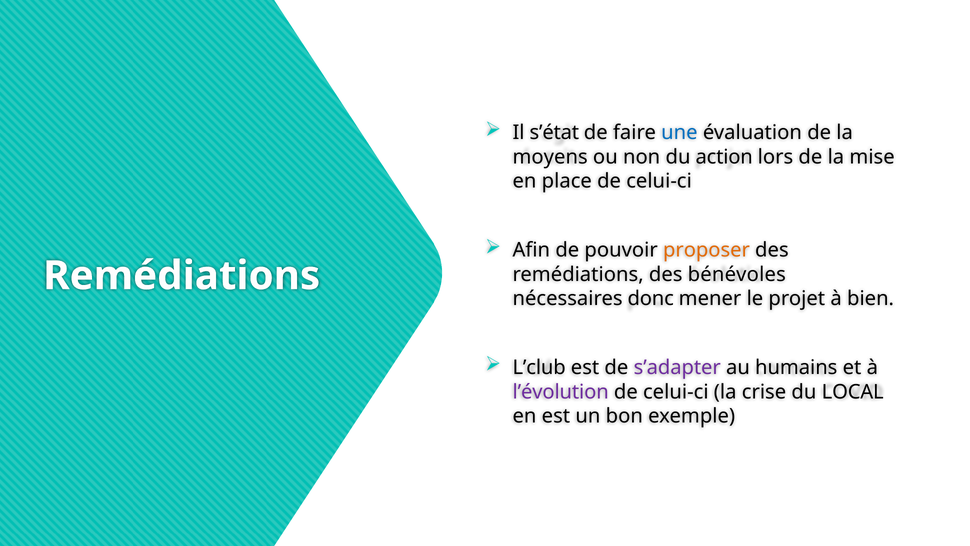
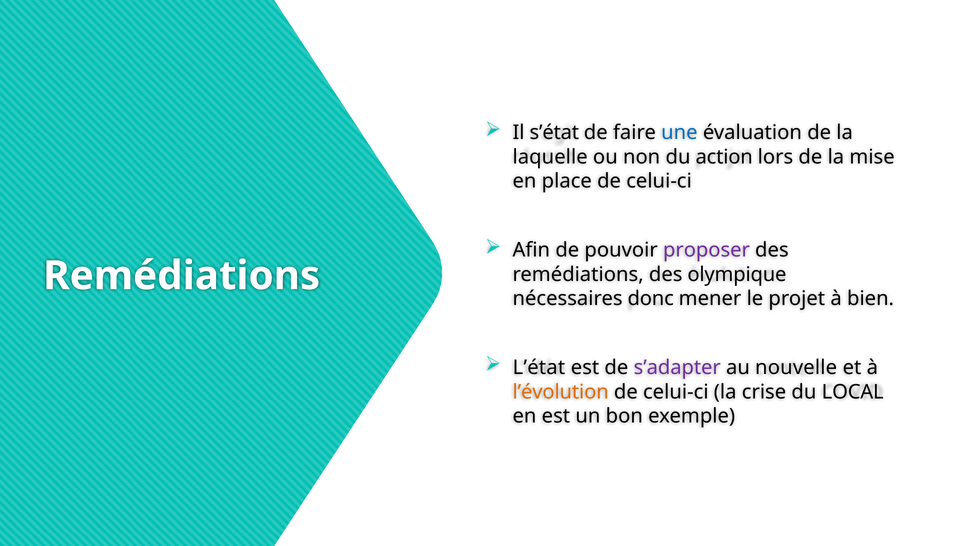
moyens: moyens -> laquelle (550, 157)
proposer colour: orange -> purple (706, 250)
bénévoles: bénévoles -> olympique (737, 274)
L’club: L’club -> L’état (539, 367)
humains: humains -> nouvelle (796, 367)
l’évolution colour: purple -> orange (561, 392)
